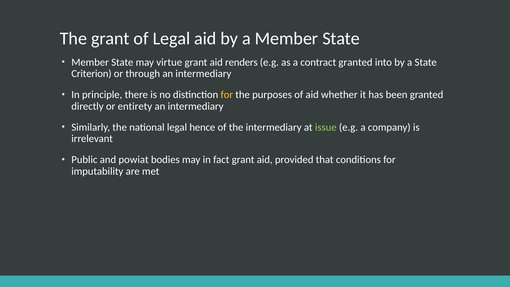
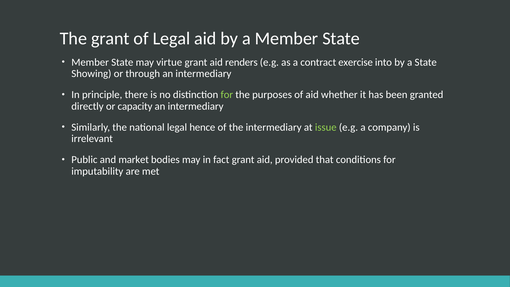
contract granted: granted -> exercise (356, 62)
Criterion: Criterion -> Showing (91, 74)
for colour: yellow -> light green (227, 95)
entirety: entirety -> capacity (135, 106)
powiat: powiat -> market (134, 160)
